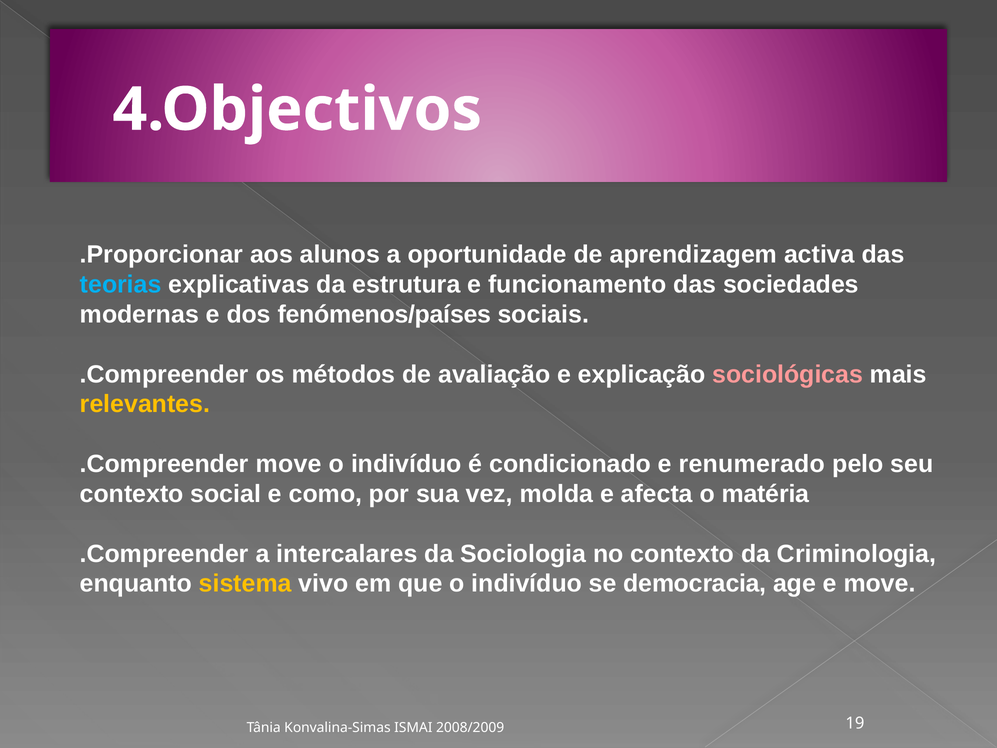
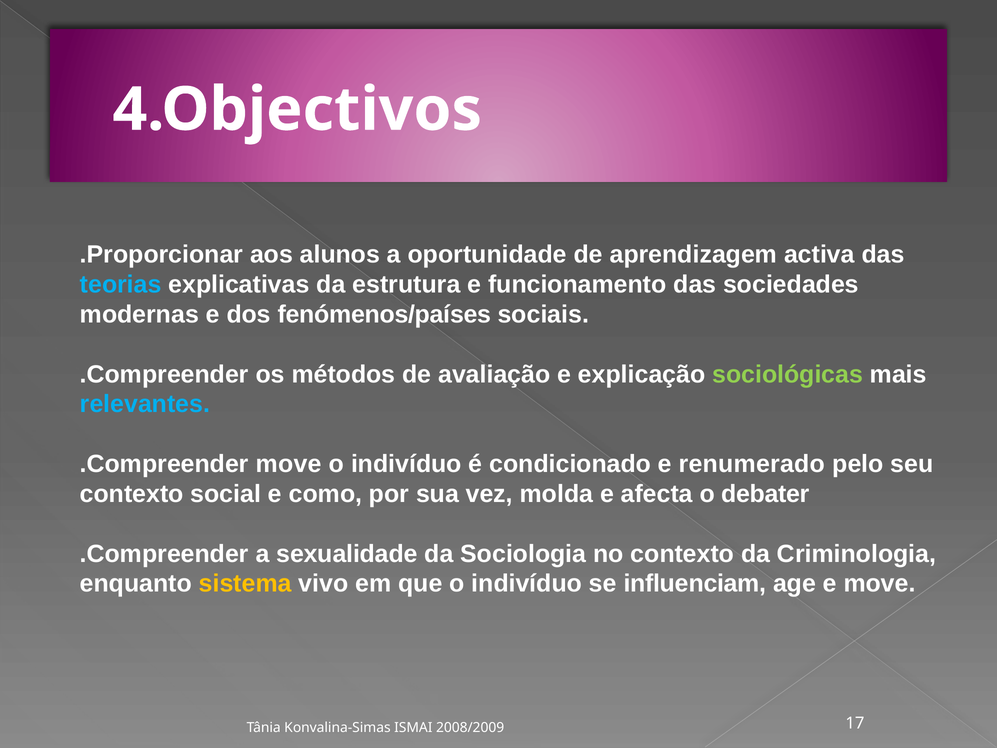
sociológicas colour: pink -> light green (788, 374)
relevantes colour: yellow -> light blue (145, 404)
matéria: matéria -> debater (765, 494)
intercalares: intercalares -> sexualidade (347, 554)
democracia: democracia -> influenciam (695, 584)
19: 19 -> 17 (855, 723)
